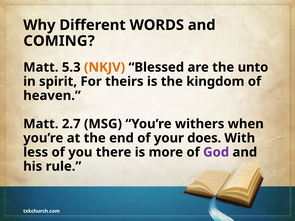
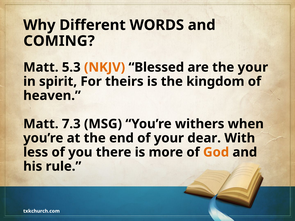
the unto: unto -> your (253, 67)
2.7: 2.7 -> 7.3 (71, 124)
does: does -> dear (204, 138)
God colour: purple -> orange (216, 152)
